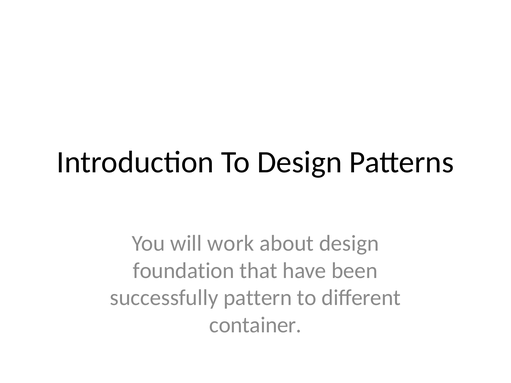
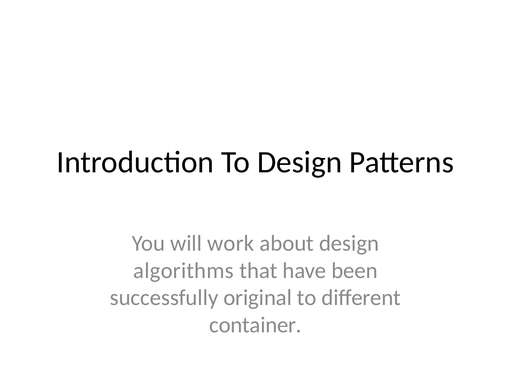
foundation: foundation -> algorithms (183, 271)
pattern: pattern -> original (258, 298)
